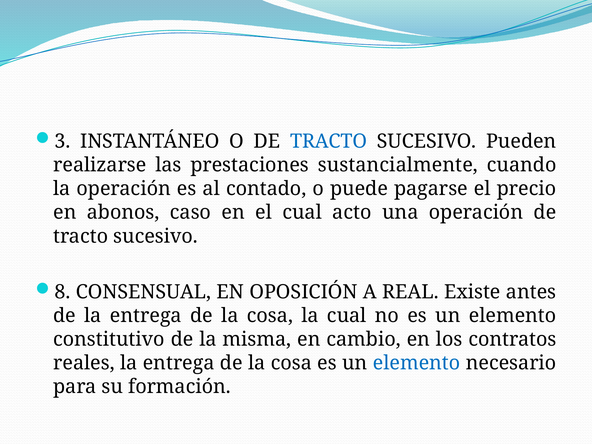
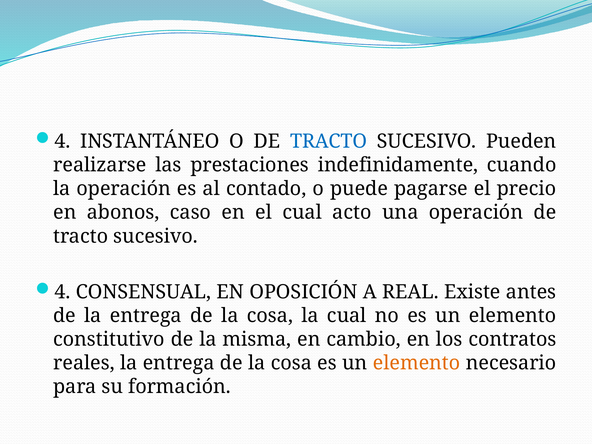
3: 3 -> 4 (62, 141)
sustancialmente: sustancialmente -> indefinidamente (398, 165)
8: 8 -> 4 (62, 292)
elemento colour: blue -> orange (417, 363)
